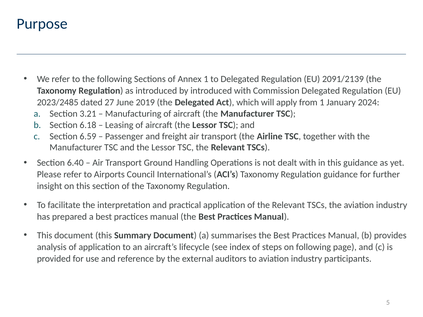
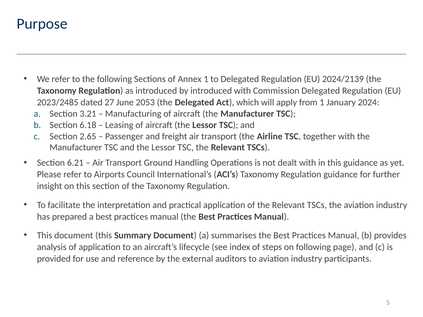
2091/2139: 2091/2139 -> 2024/2139 (343, 79)
2019: 2019 -> 2053 (145, 103)
6.59: 6.59 -> 2.65 (88, 136)
6.40: 6.40 -> 6.21 (75, 163)
